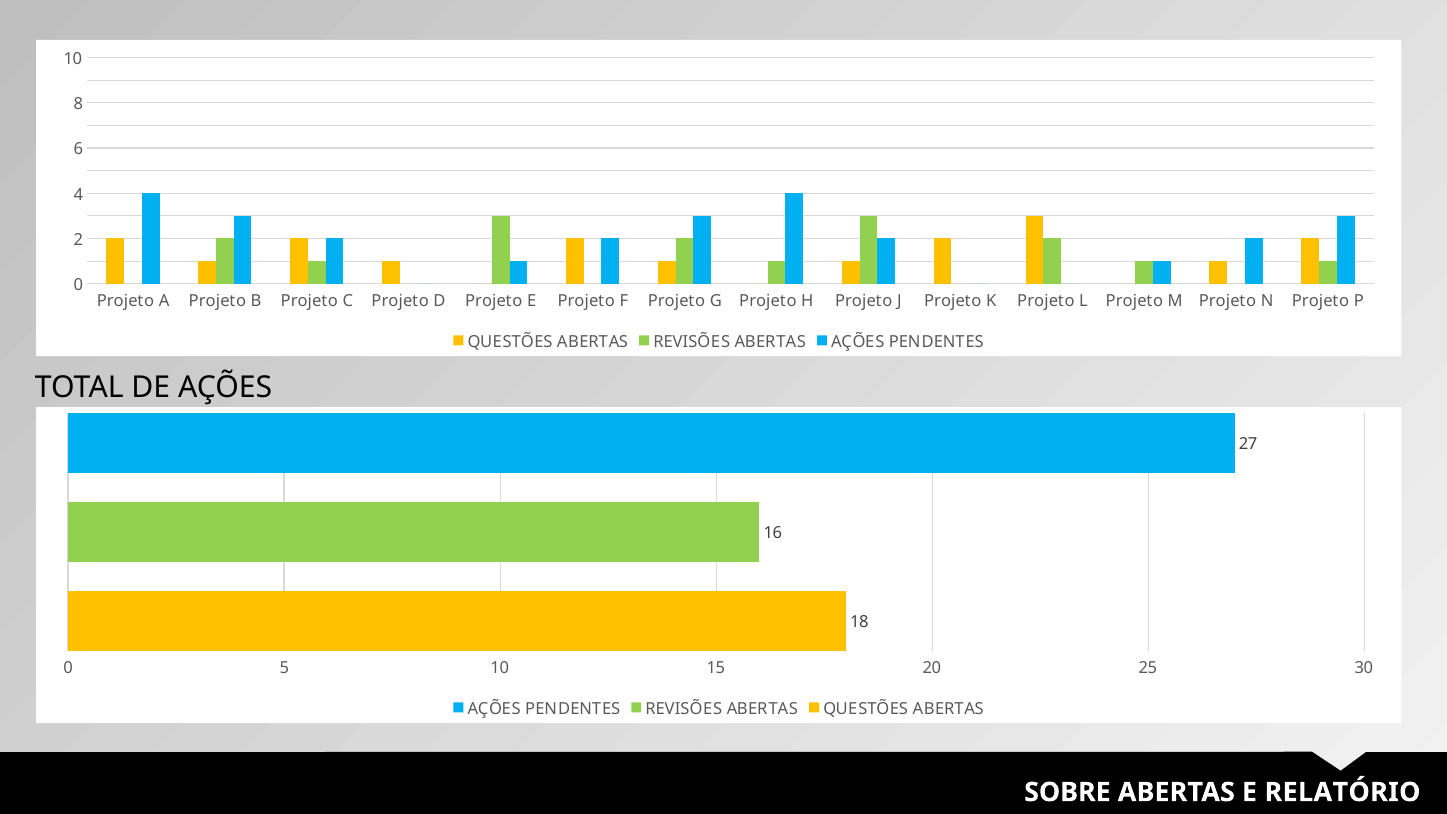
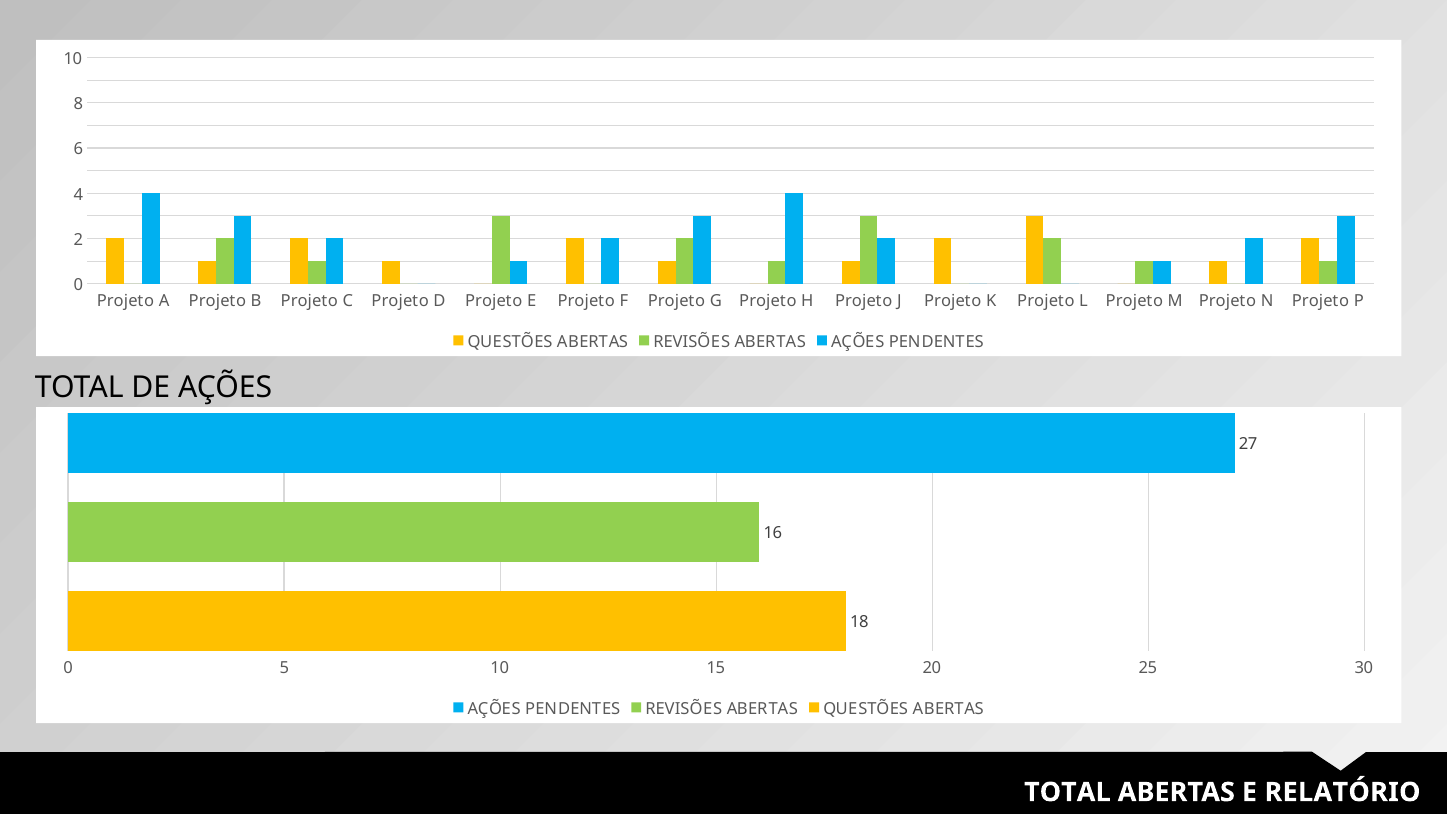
SOBRE: SOBRE -> TOTAL (1067, 792)
